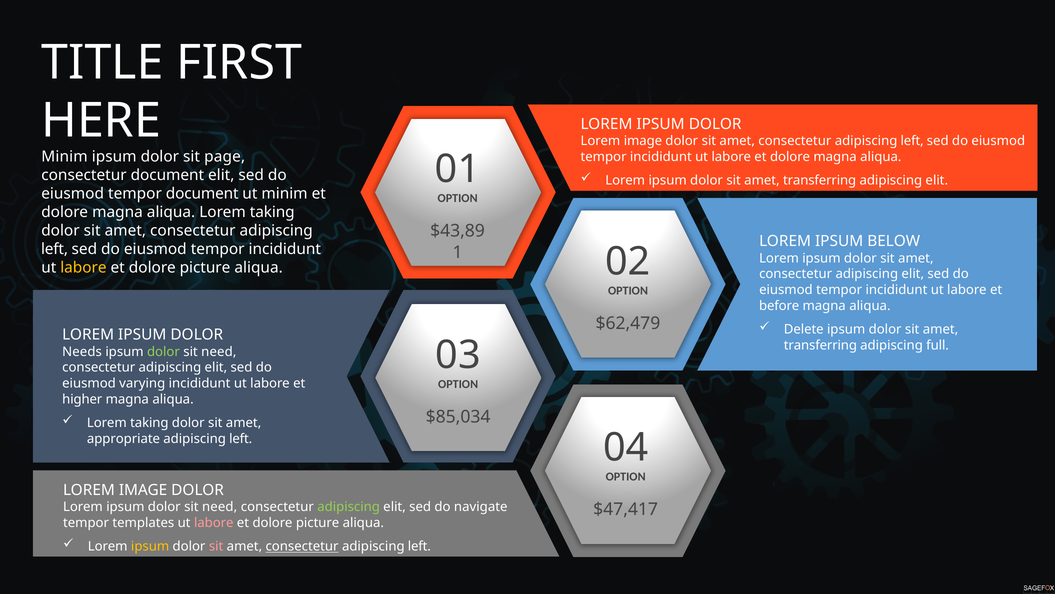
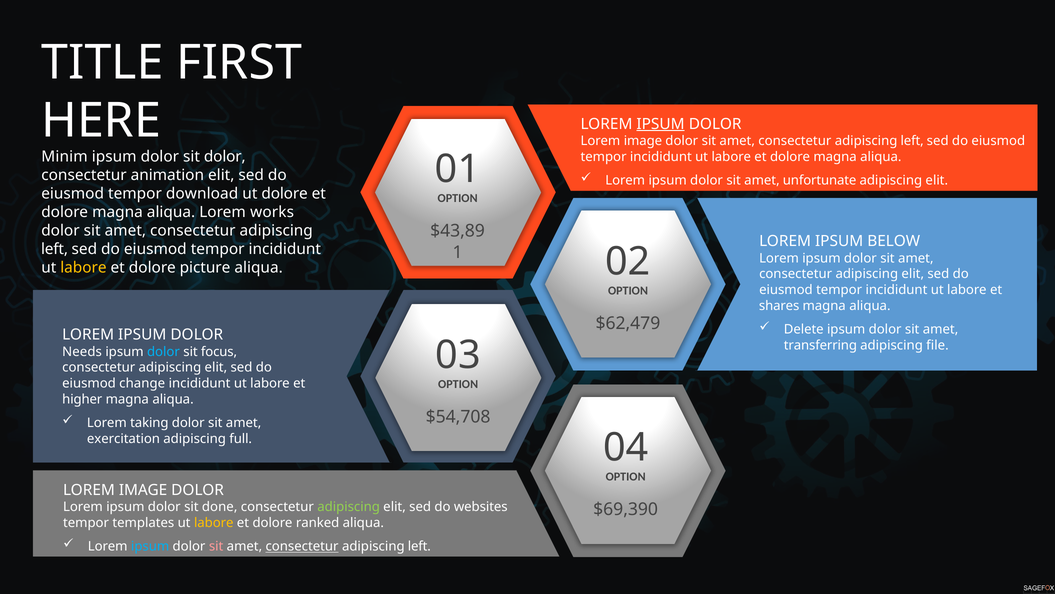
IPSUM underline: none -> present (661, 124)
sit page: page -> dolor (225, 157)
consectetur document: document -> animation (167, 175)
transferring: transferring -> unfortunate (820, 180)
tempor document: document -> download (202, 194)
ut minim: minim -> dolore (285, 194)
aliqua Lorem taking: taking -> works (272, 212)
before: before -> shares (779, 305)
full: full -> file (937, 345)
dolor colour: light green -> light blue (163, 351)
need: need -> focus (219, 351)
varying: varying -> change (142, 383)
$85,034: $85,034 -> $54,708 (458, 416)
appropriate: appropriate -> exercitation (123, 438)
left: left -> full (241, 438)
need: need -> done (220, 506)
navigate: navigate -> websites (481, 506)
$47,417: $47,417 -> $69,390 (626, 509)
labore colour: pink -> yellow (214, 522)
picture: picture -> ranked (318, 522)
ipsum colour: yellow -> light blue (150, 546)
